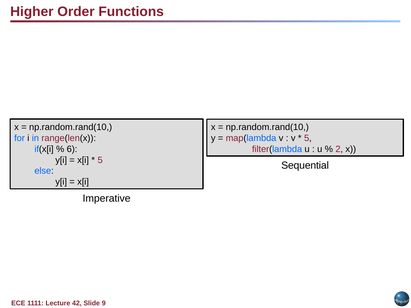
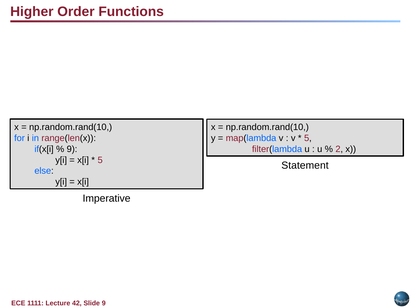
6: 6 -> 9 (72, 149)
Sequential: Sequential -> Statement (305, 165)
